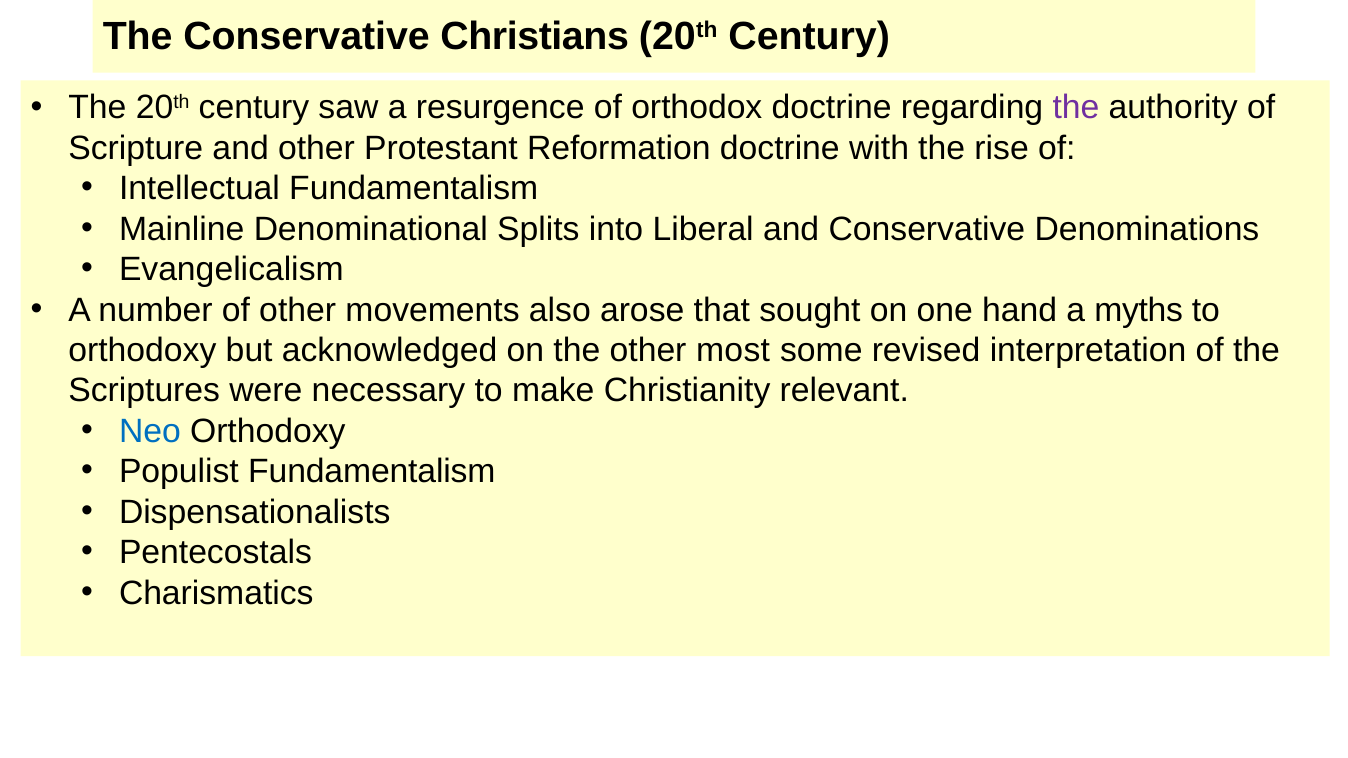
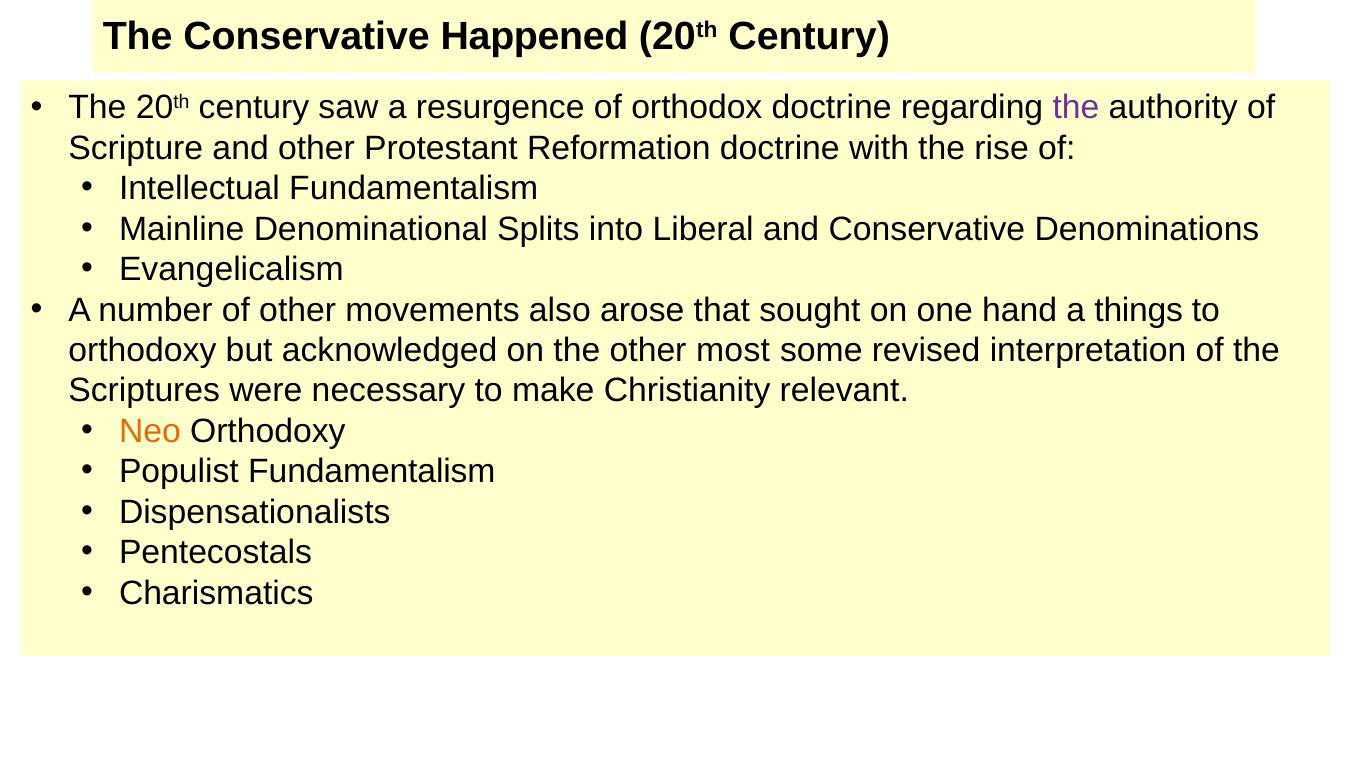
Christians: Christians -> Happened (535, 36)
myths: myths -> things (1139, 310)
Neo colour: blue -> orange (150, 431)
